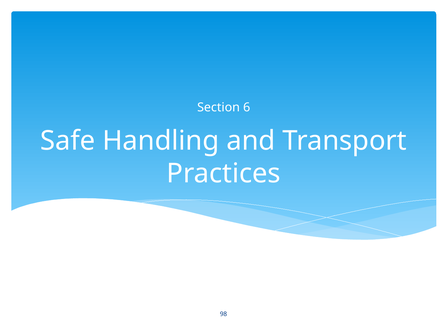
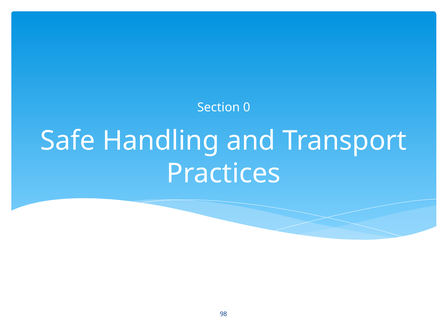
6: 6 -> 0 (247, 107)
